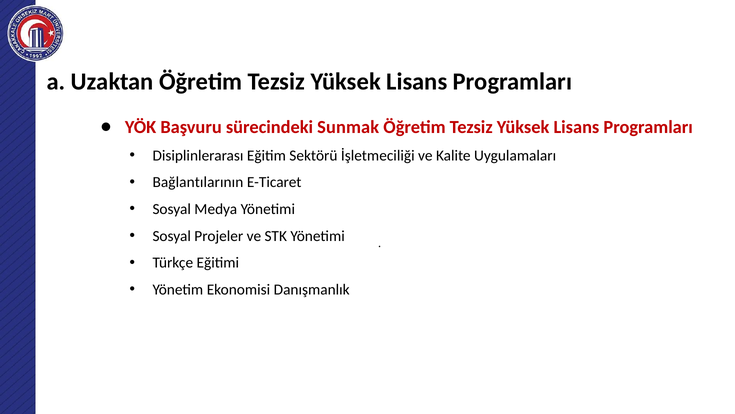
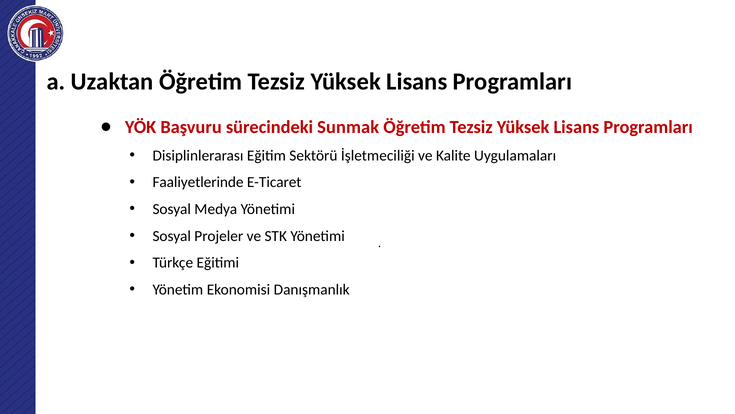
Bağlantılarının: Bağlantılarının -> Faaliyetlerinde (198, 182)
